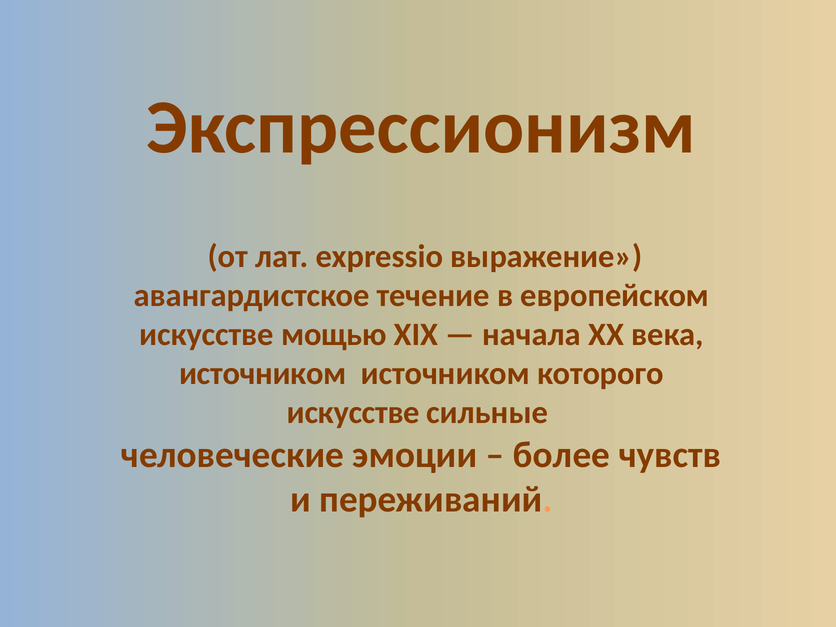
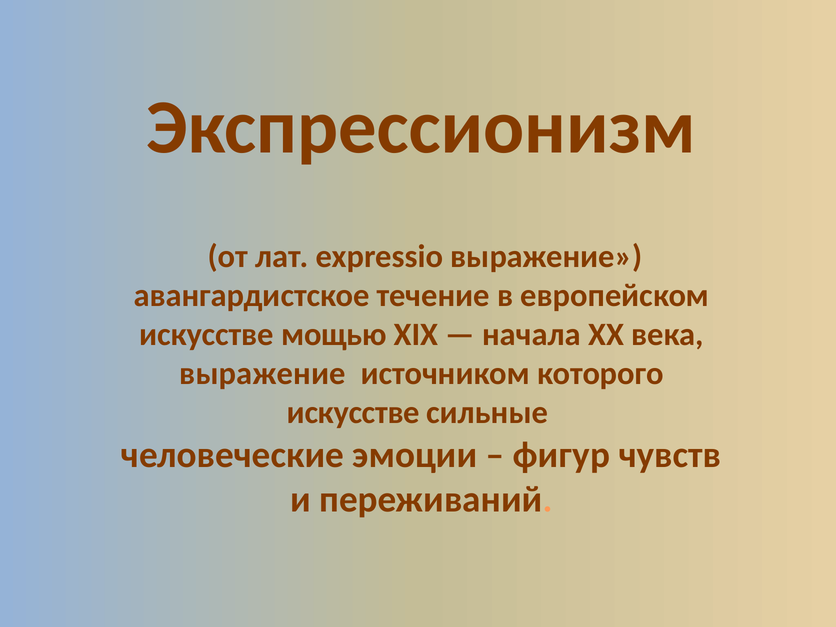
источником: источником -> выражение (263, 374)
более: более -> фигур (561, 455)
